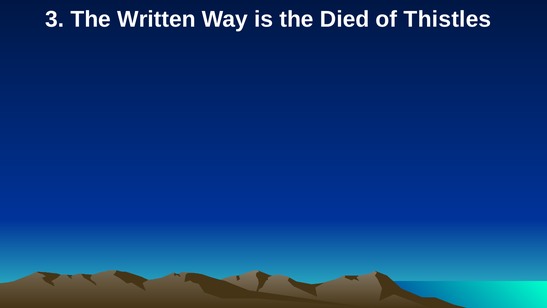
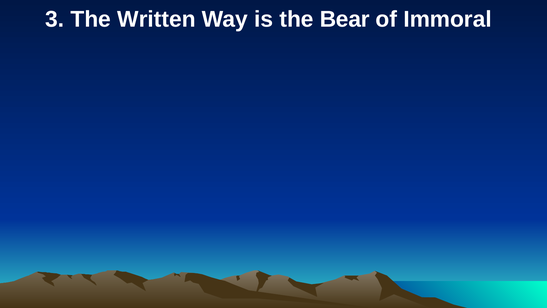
Died: Died -> Bear (345, 19)
Thistles: Thistles -> Immoral (448, 19)
